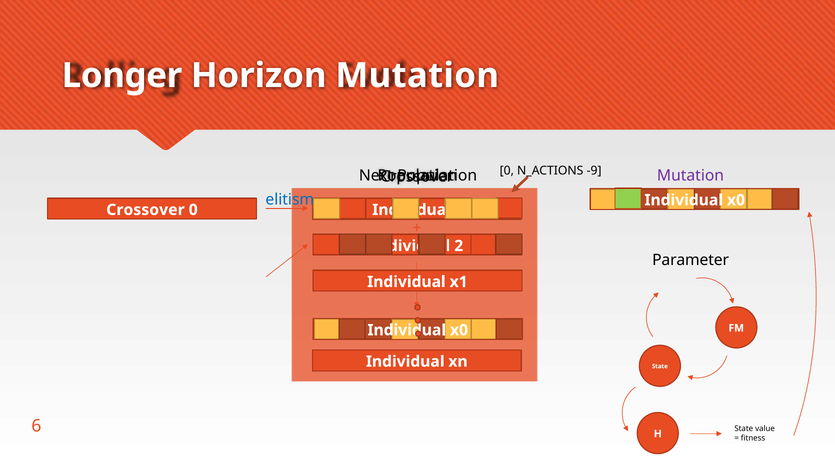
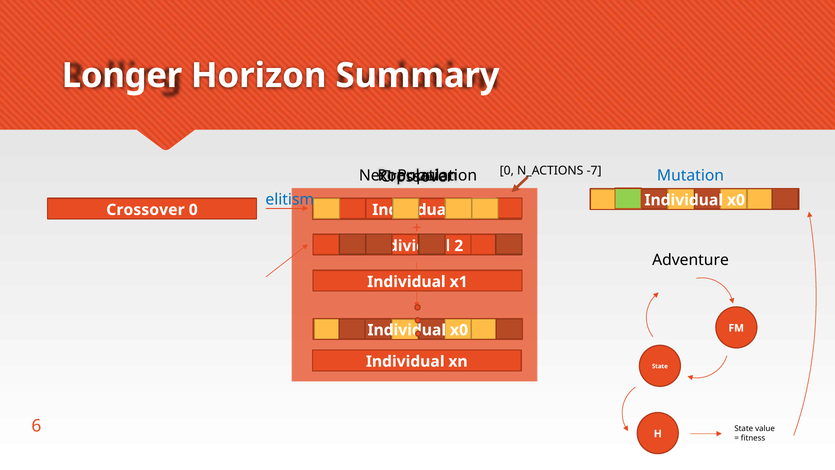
Horizon Mutation: Mutation -> Summary (418, 76)
-9: -9 -> -7 (594, 171)
Mutation colour: purple -> blue (691, 176)
Parameter: Parameter -> Adventure (690, 260)
